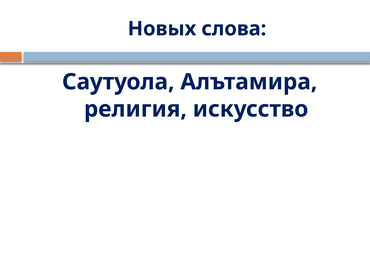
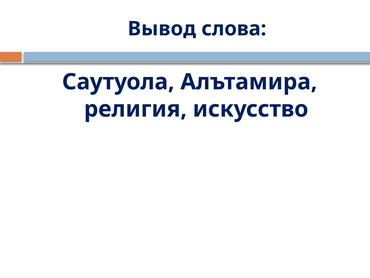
Новых: Новых -> Вывод (162, 29)
